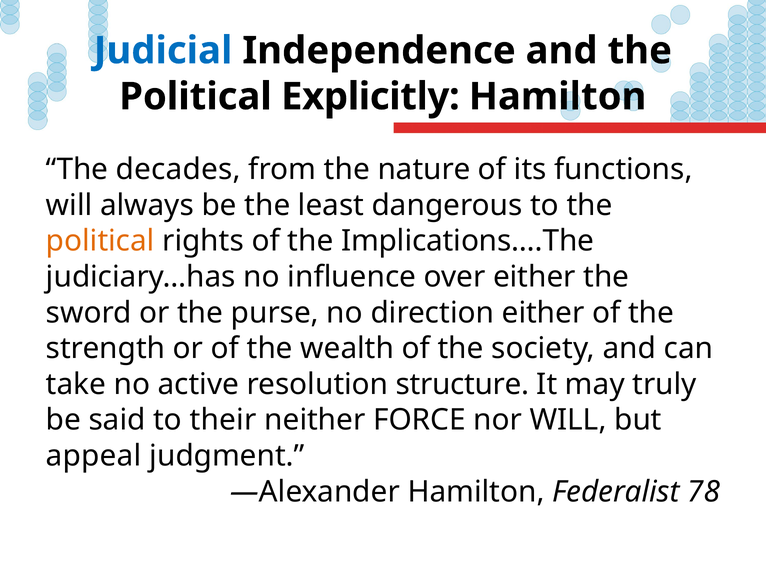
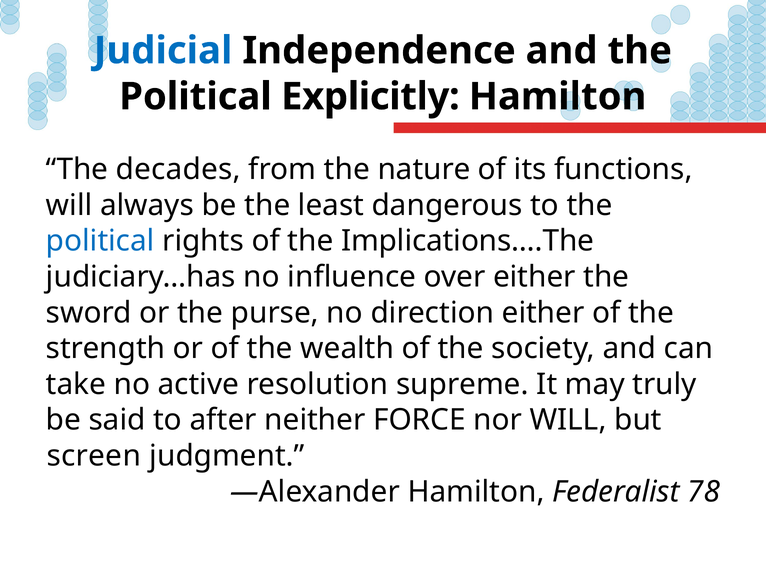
political colour: orange -> blue (100, 241)
structure: structure -> supreme (462, 384)
their: their -> after (223, 420)
appeal: appeal -> screen (94, 455)
